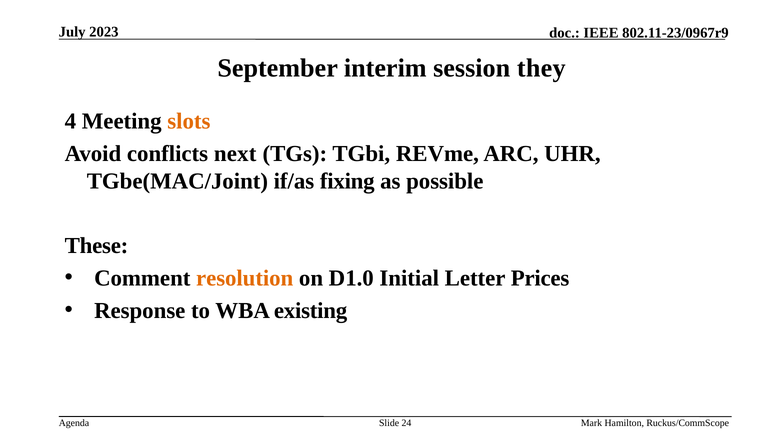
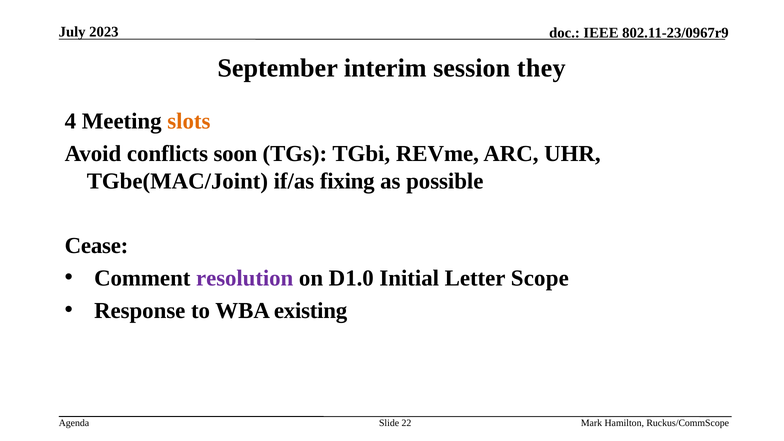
next: next -> soon (235, 154)
These: These -> Cease (97, 246)
resolution colour: orange -> purple (245, 278)
Prices: Prices -> Scope (540, 278)
24: 24 -> 22 (406, 423)
